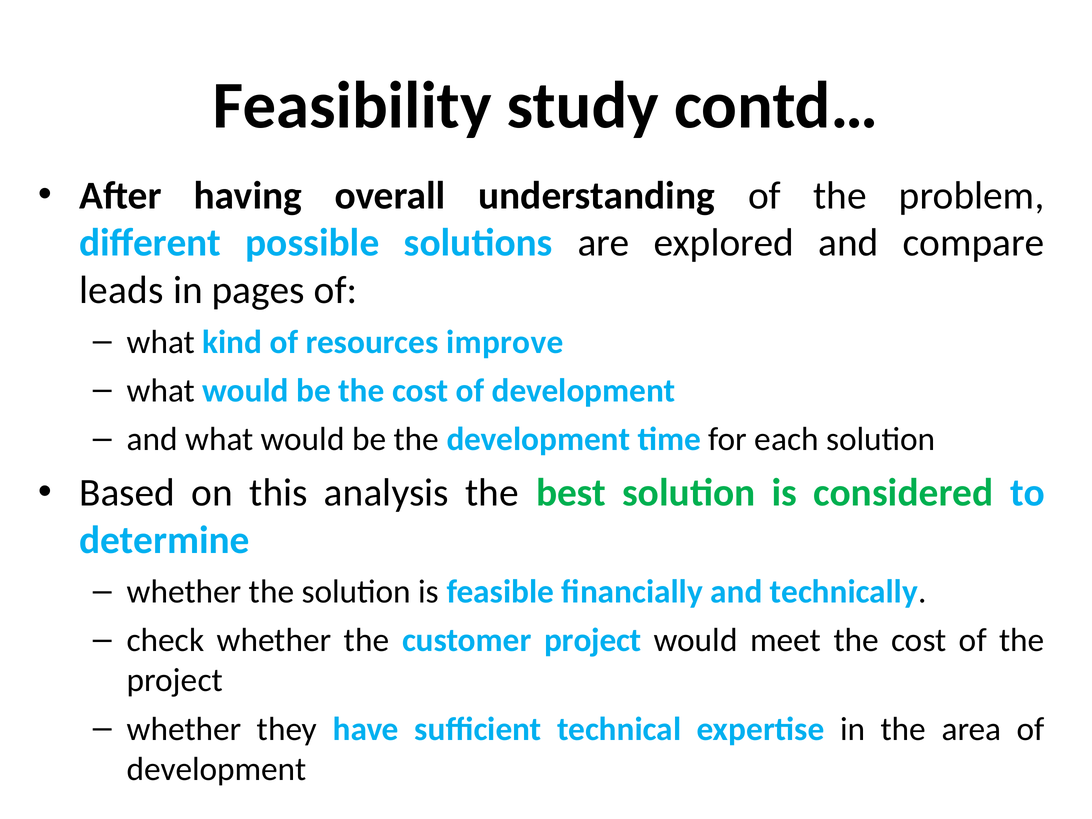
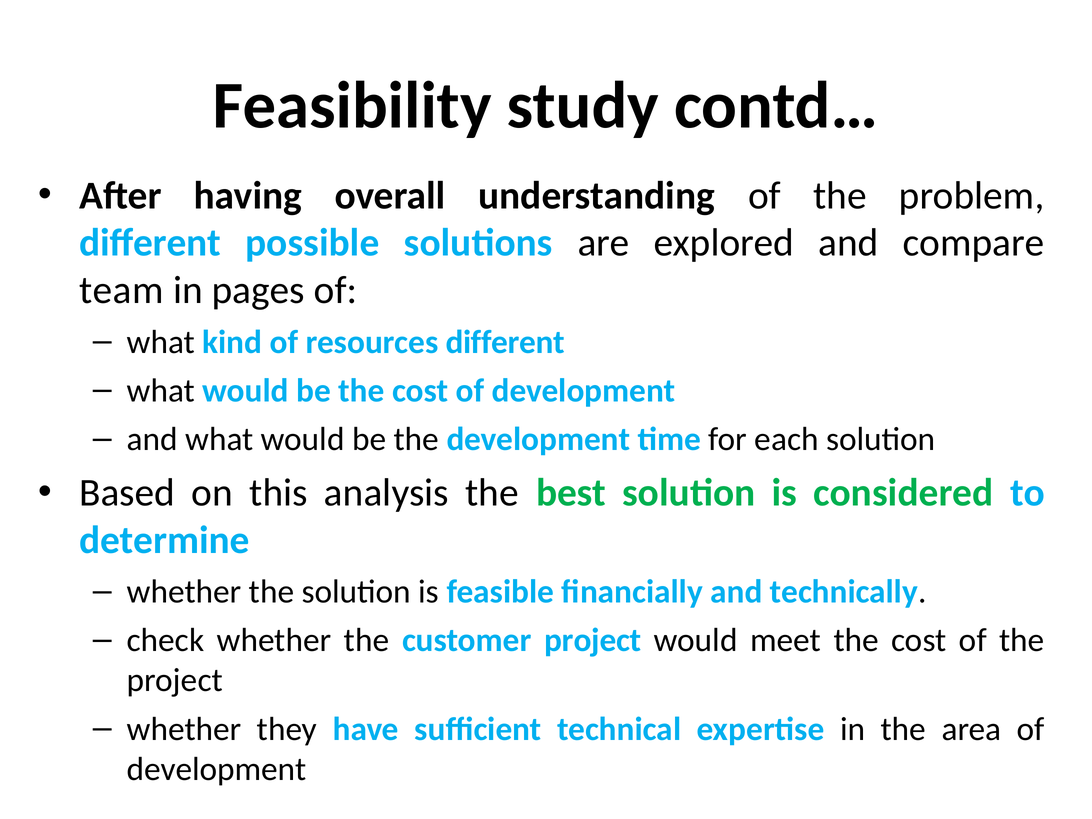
leads: leads -> team (121, 290)
resources improve: improve -> different (505, 342)
